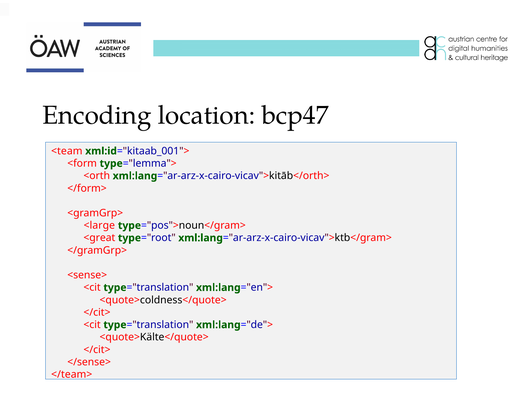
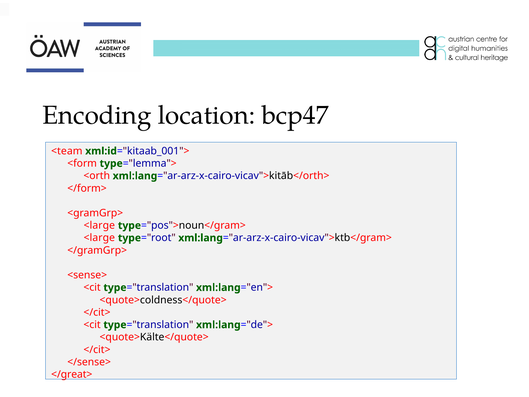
<great: <great -> <large (99, 238)
</team>: </team> -> </great> (72, 374)
